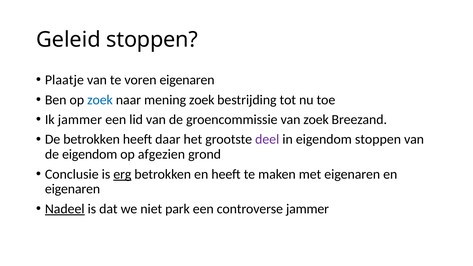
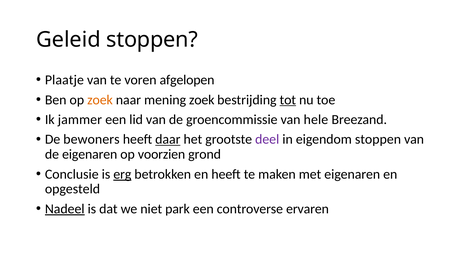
voren eigenaren: eigenaren -> afgelopen (187, 80)
zoek colour: blue -> orange (100, 100)
tot underline: none -> present (288, 100)
van zoek: zoek -> hele (316, 120)
De betrokken: betrokken -> bewoners (91, 139)
daar underline: none -> present (168, 139)
de eigendom: eigendom -> eigenaren (90, 154)
afgezien: afgezien -> voorzien (162, 154)
eigenaren: eigenaren -> opgesteld (72, 189)
controverse jammer: jammer -> ervaren (308, 209)
